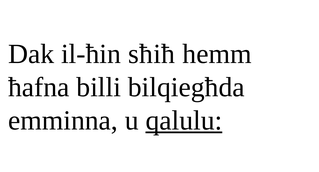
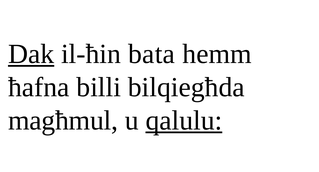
Dak underline: none -> present (31, 54)
sħiħ: sħiħ -> bata (152, 54)
emminna: emminna -> magħmul (63, 120)
